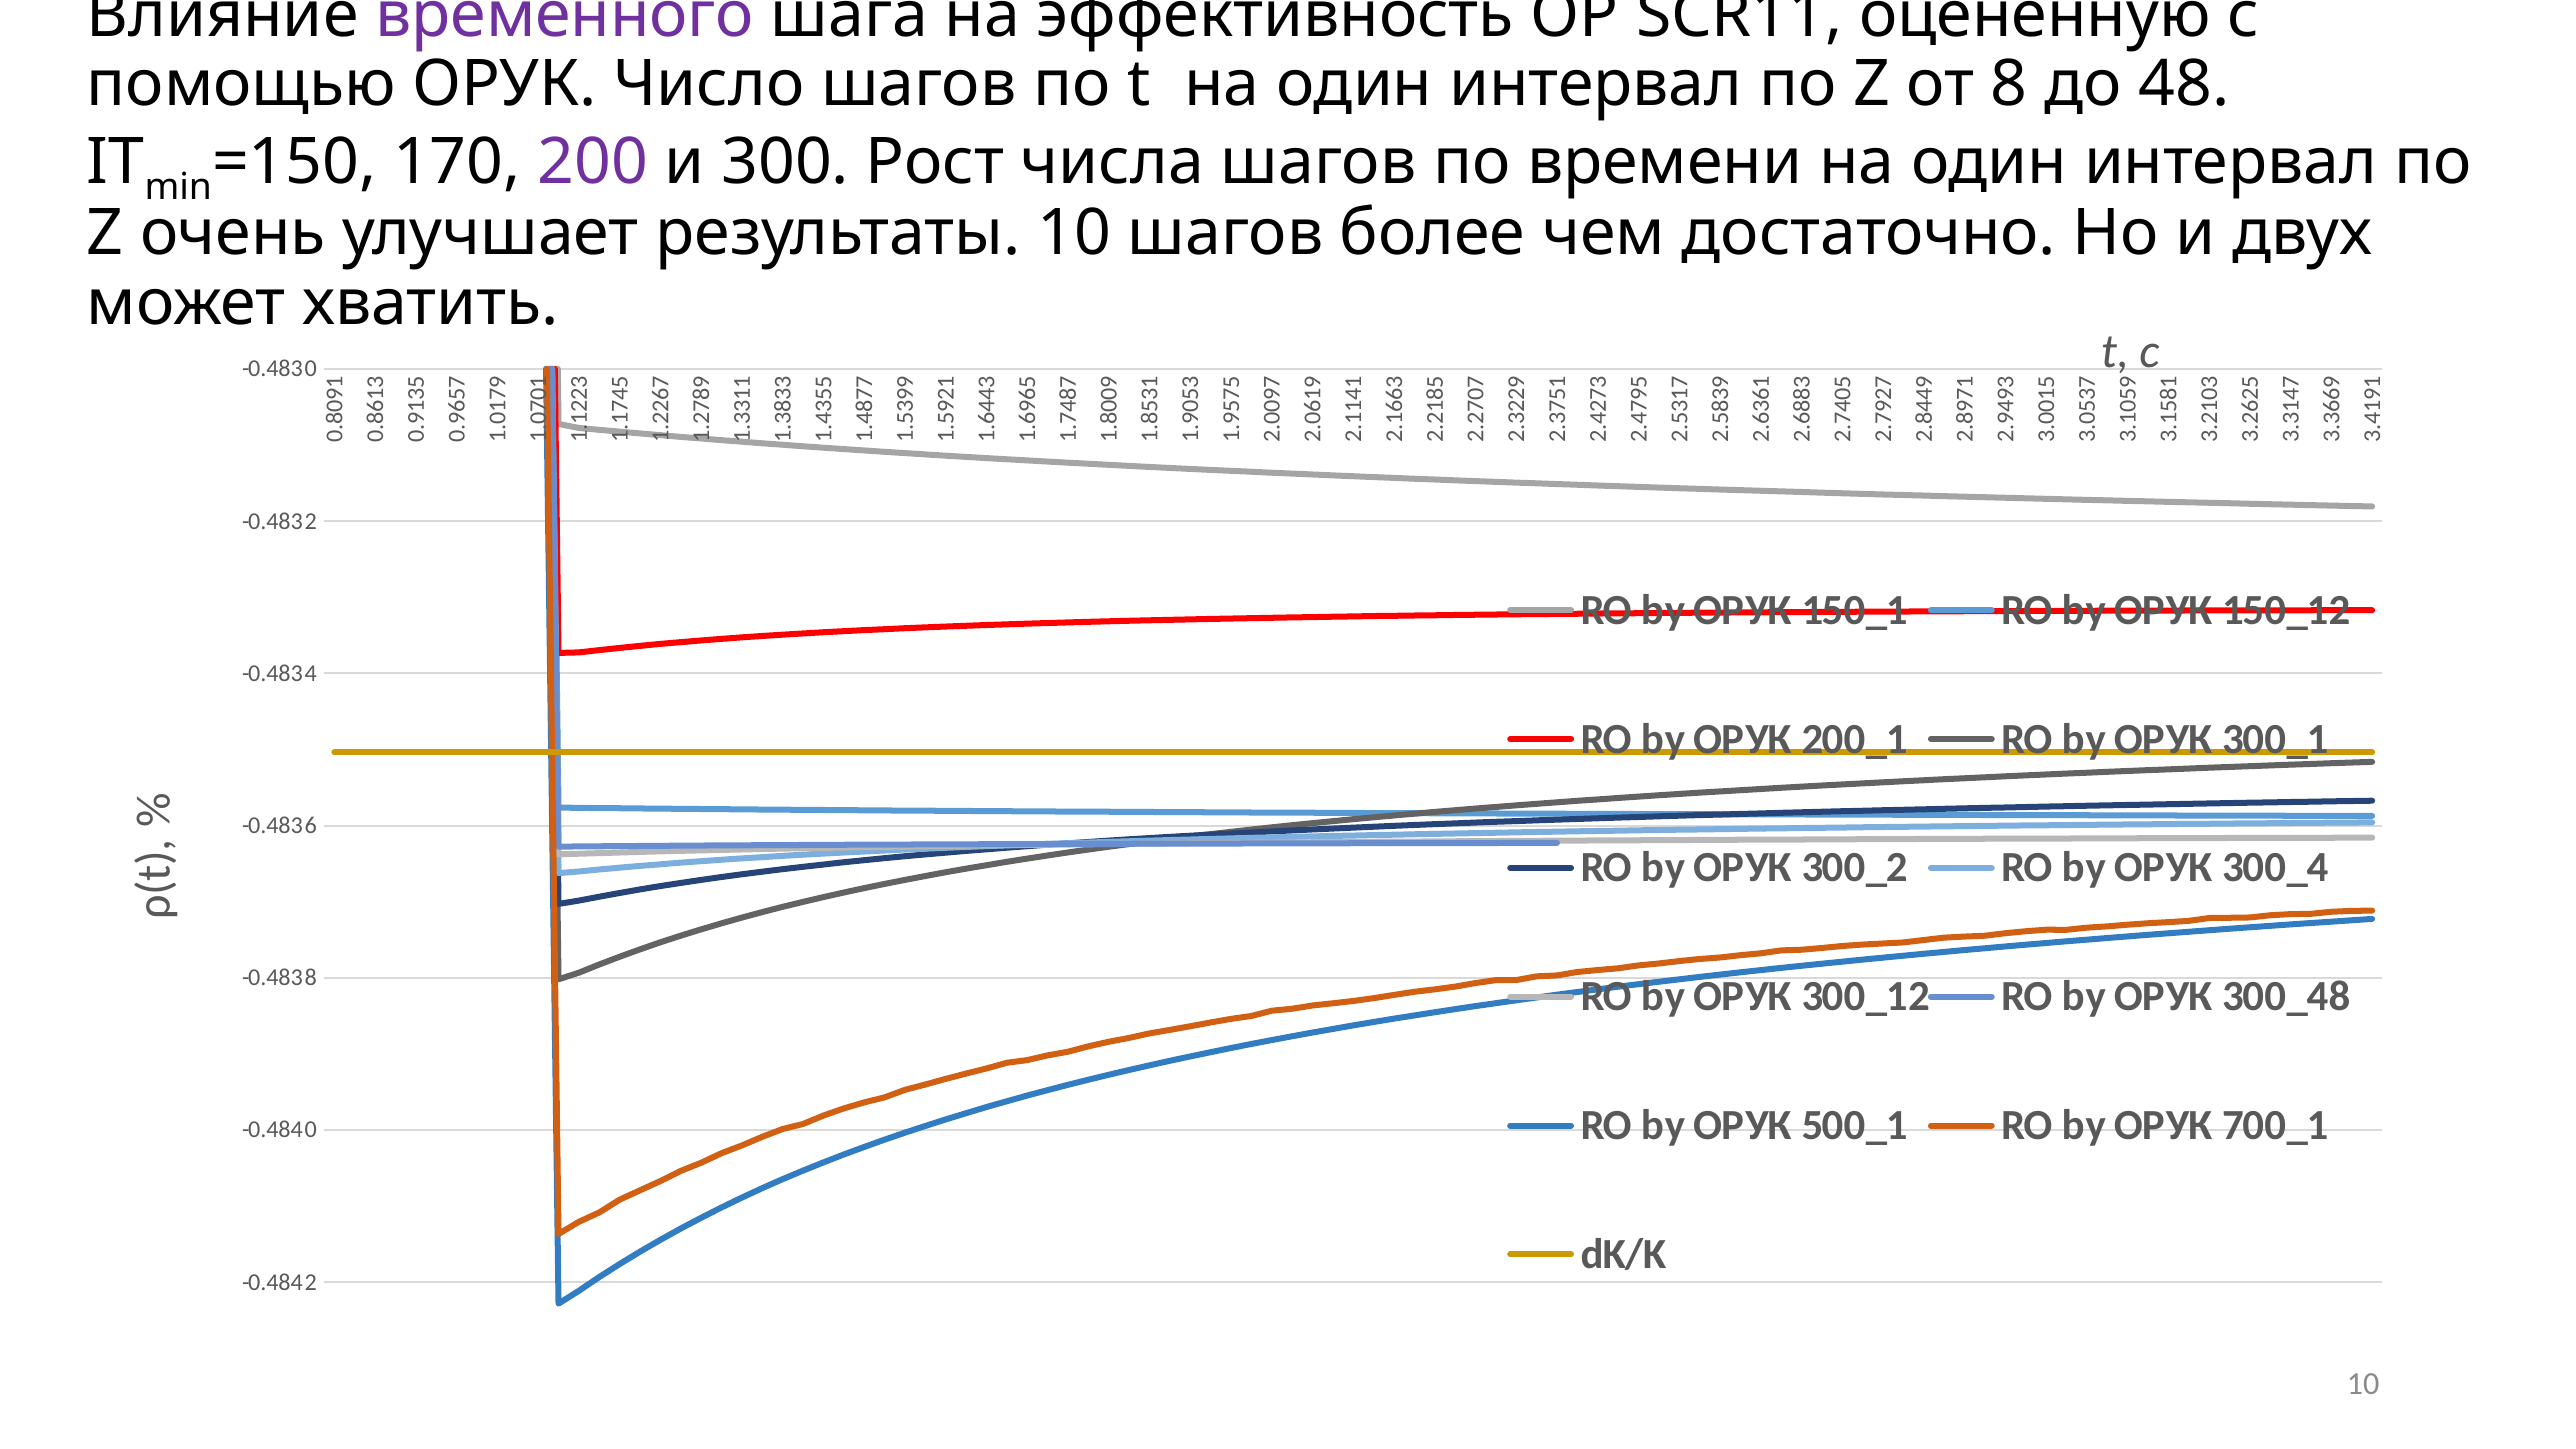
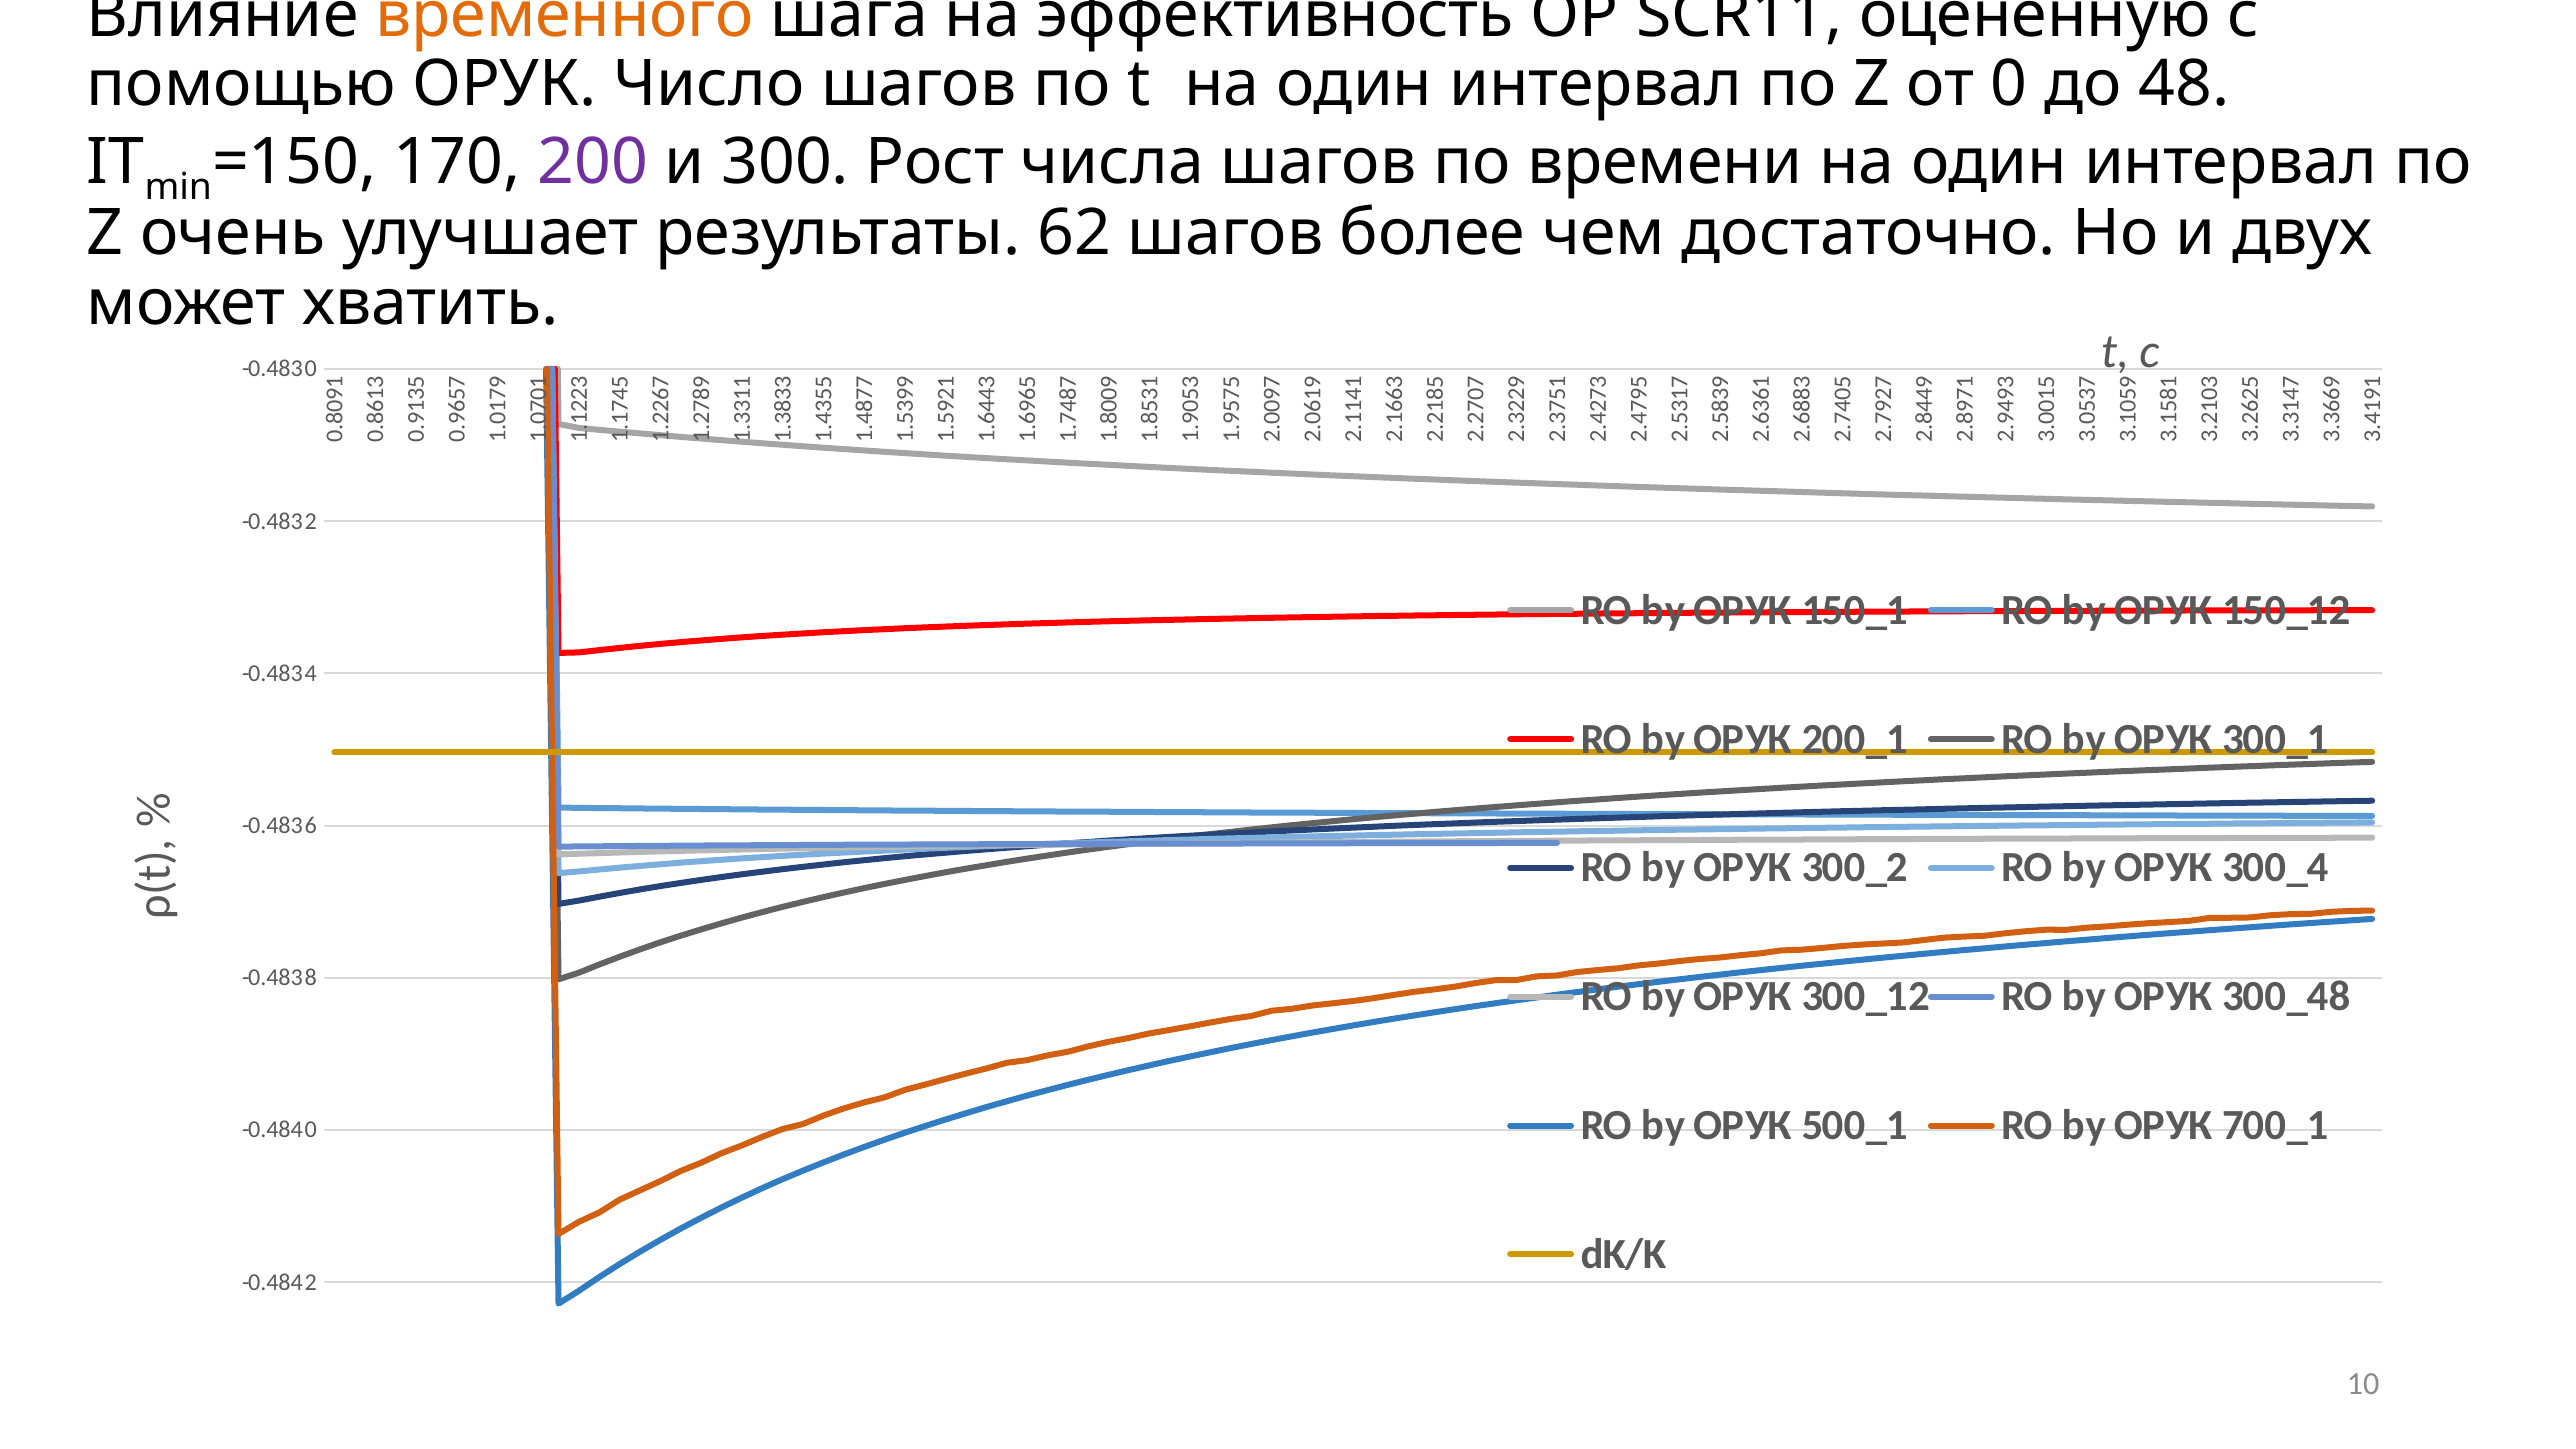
временного colour: purple -> orange (565, 15)
от 8: 8 -> 0 (2009, 85)
результаты 10: 10 -> 62 (1074, 233)
